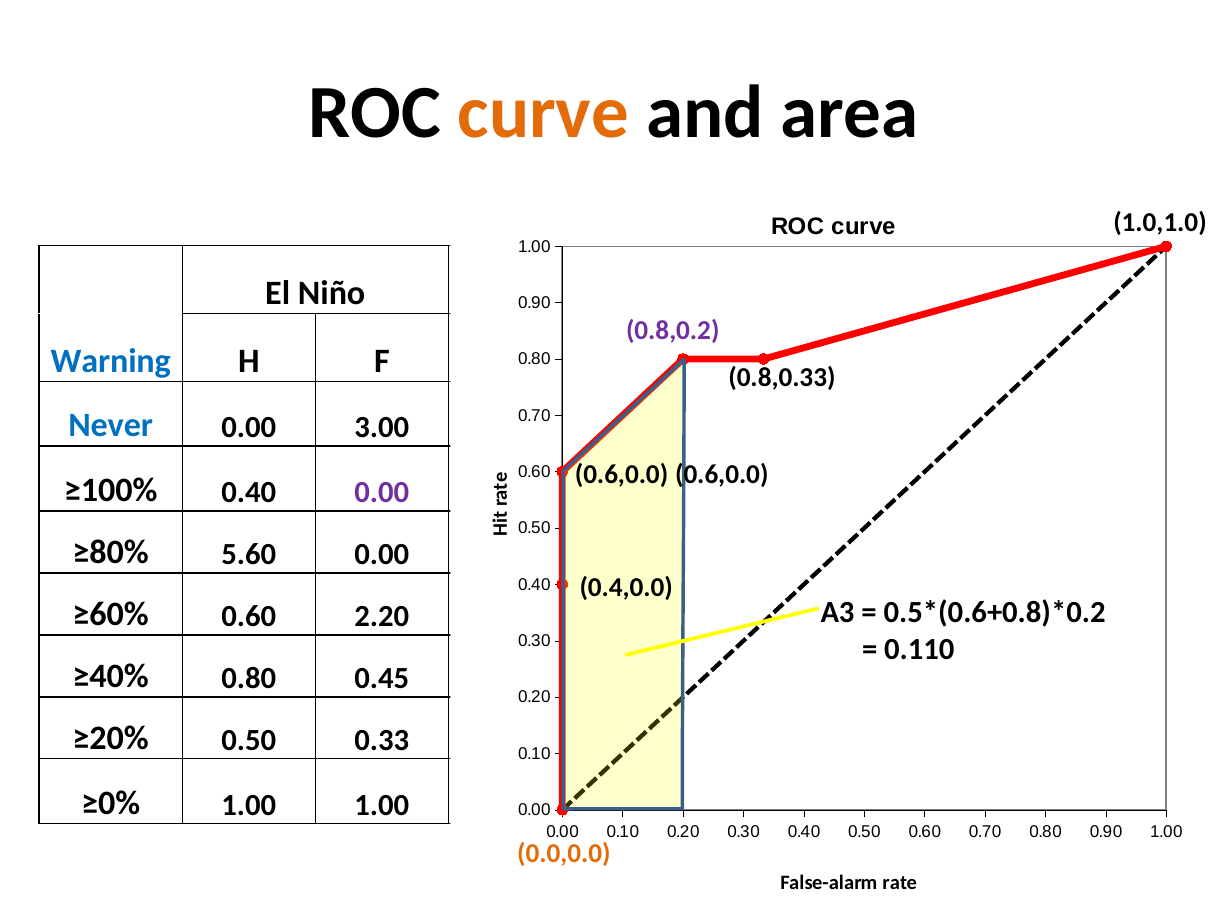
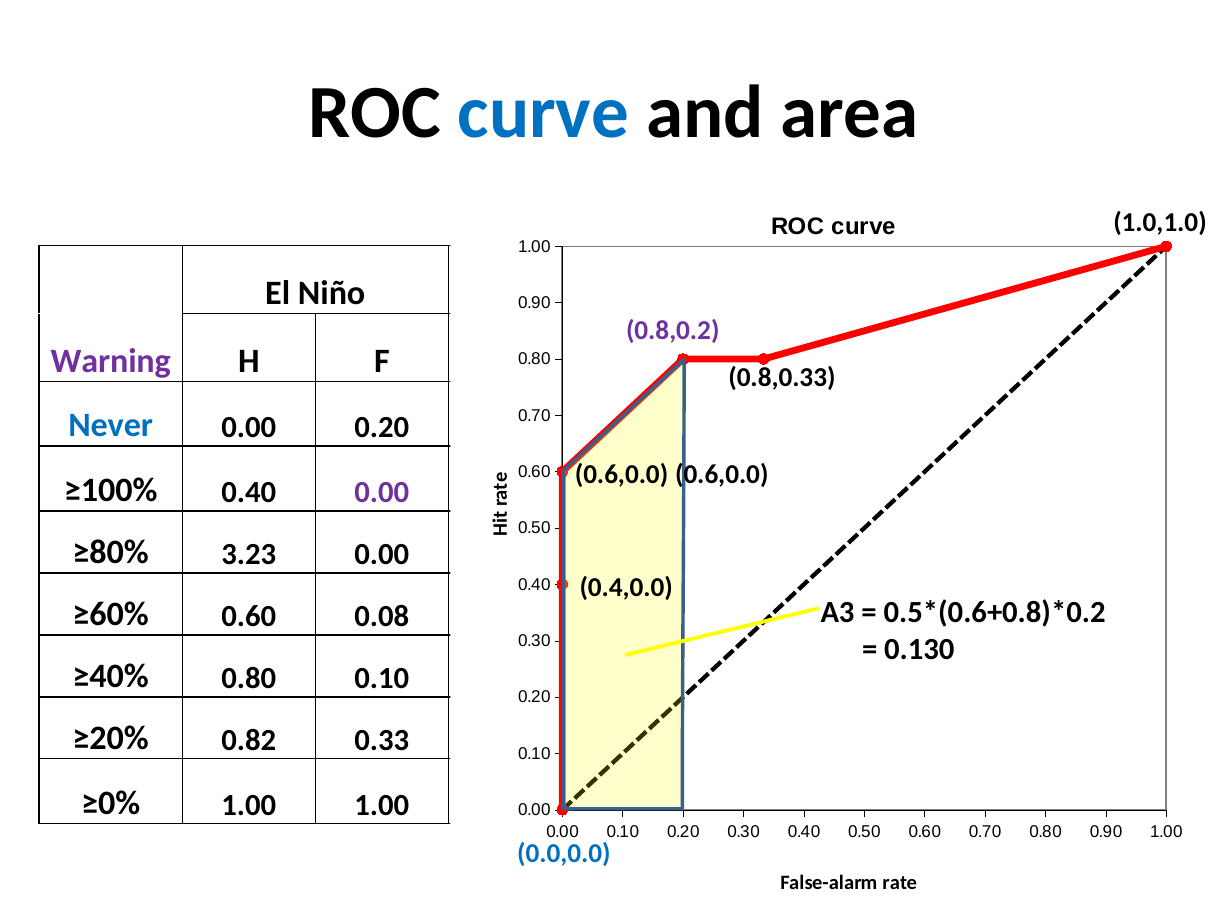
curve colour: orange -> blue (543, 113)
Warning colour: blue -> purple (111, 361)
0.00 3.00: 3.00 -> 0.20 (382, 428)
5.60: 5.60 -> 3.23 (249, 555)
2.20: 2.20 -> 0.08 (382, 617)
0.110: 0.110 -> 0.130 (919, 649)
0.80 0.45: 0.45 -> 0.10 (382, 678)
≥20% 0.50: 0.50 -> 0.82 (249, 740)
0.0,0.0 colour: orange -> blue (564, 853)
